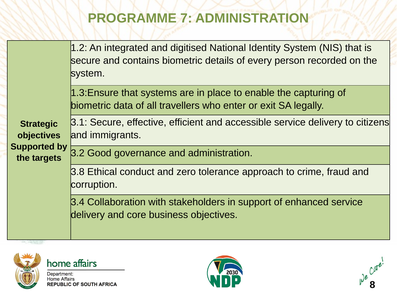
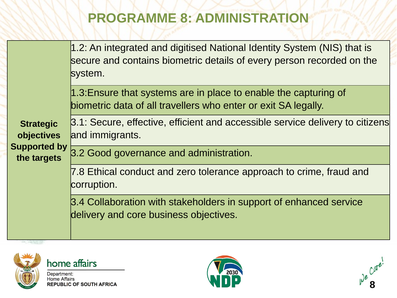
PROGRAMME 7: 7 -> 8 (186, 18)
3.8: 3.8 -> 7.8 (78, 172)
